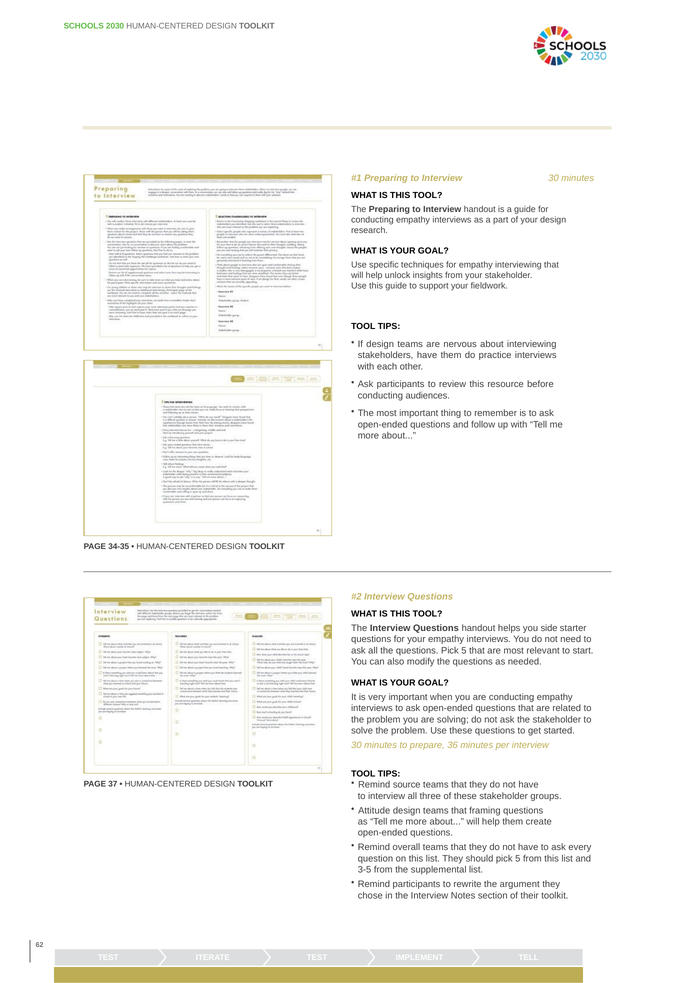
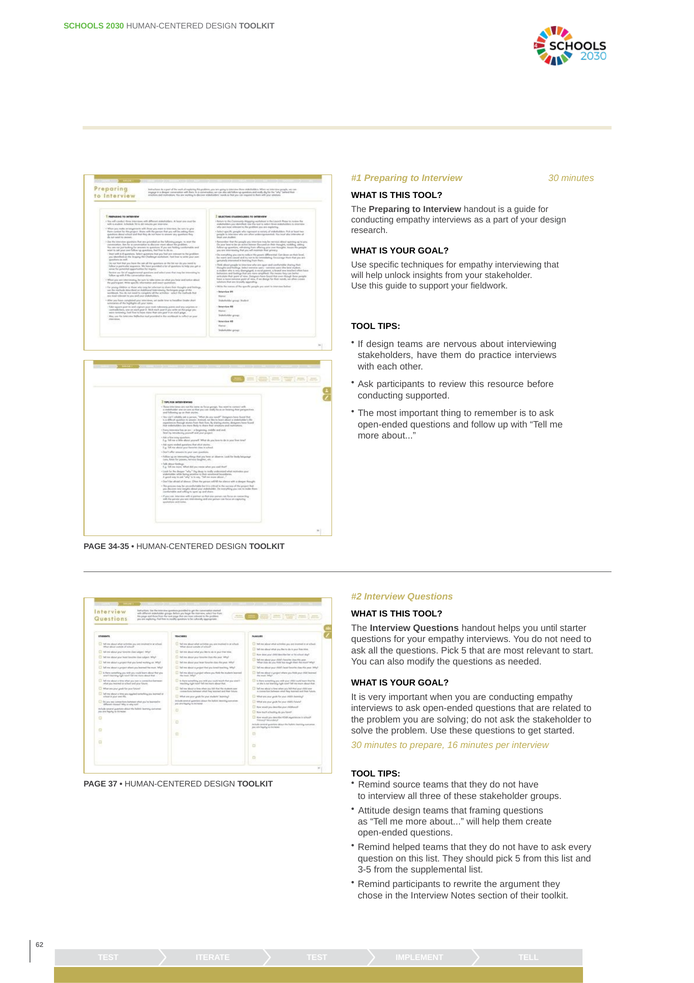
audiences: audiences -> supported (428, 395)
side: side -> until (549, 628)
36: 36 -> 16 (453, 744)
overall: overall -> helped (406, 847)
